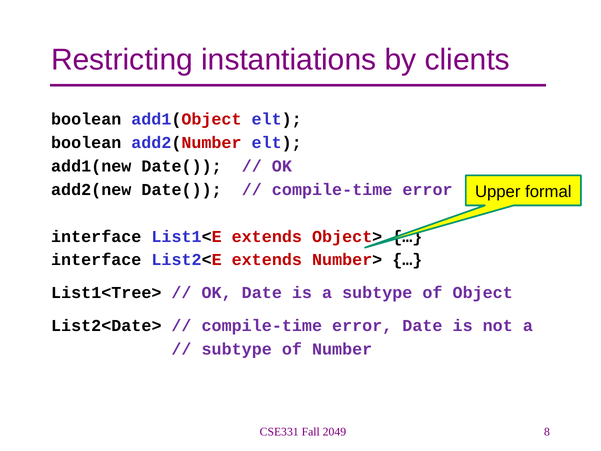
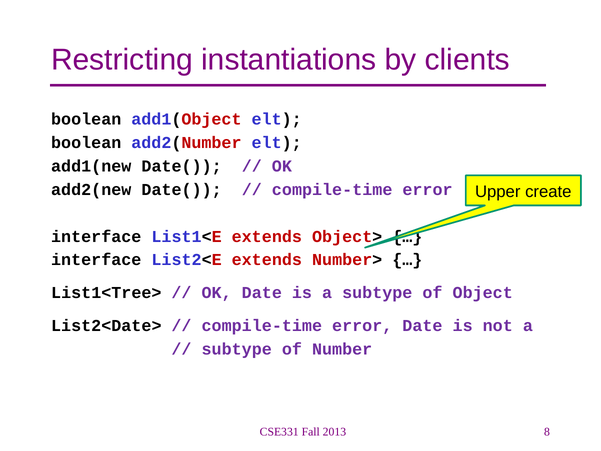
formal: formal -> create (548, 191)
2049: 2049 -> 2013 (334, 432)
